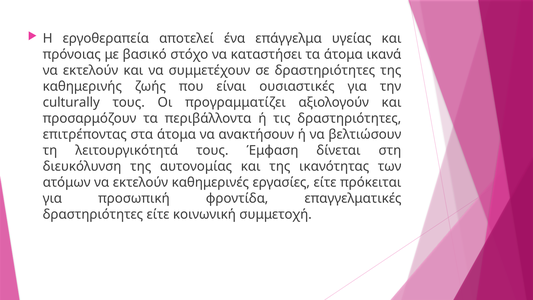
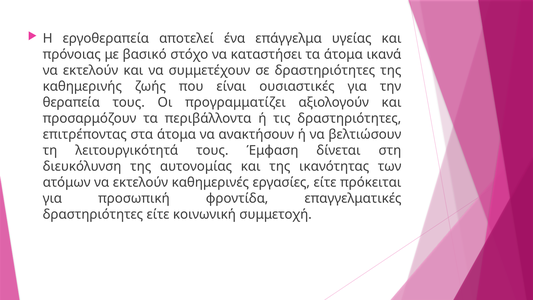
culturally: culturally -> θεραπεία (71, 102)
